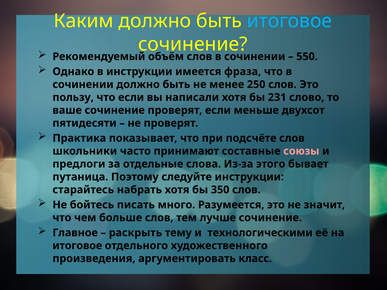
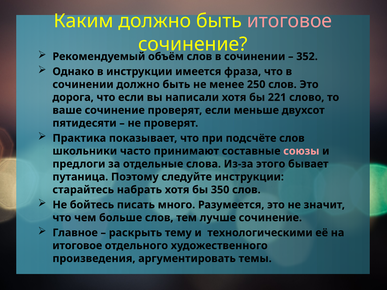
итоговое colour: light blue -> pink (290, 21)
550: 550 -> 352 (307, 57)
пользу: пользу -> дорога (73, 97)
231: 231 -> 221 (277, 97)
класс: класс -> темы (255, 259)
